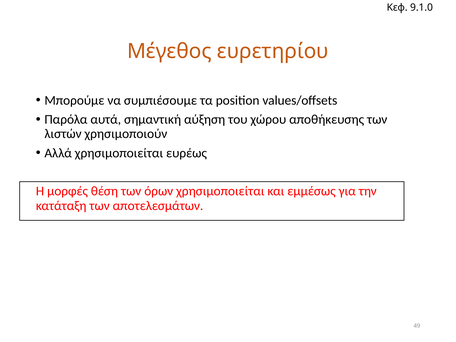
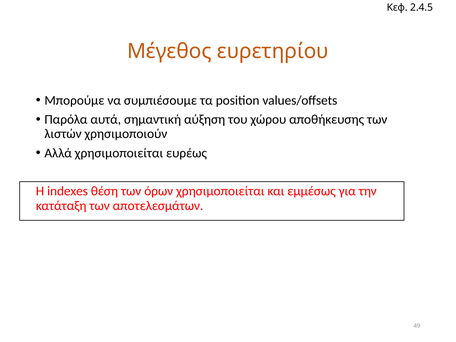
9.1.0: 9.1.0 -> 2.4.5 (422, 7)
μορφές: μορφές -> indexes (68, 191)
